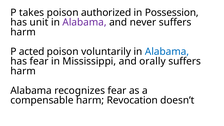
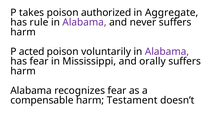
Possession: Possession -> Aggregate (172, 13)
unit: unit -> rule (39, 22)
Alabama colour: blue -> purple (167, 52)
Revocation: Revocation -> Testament (132, 100)
